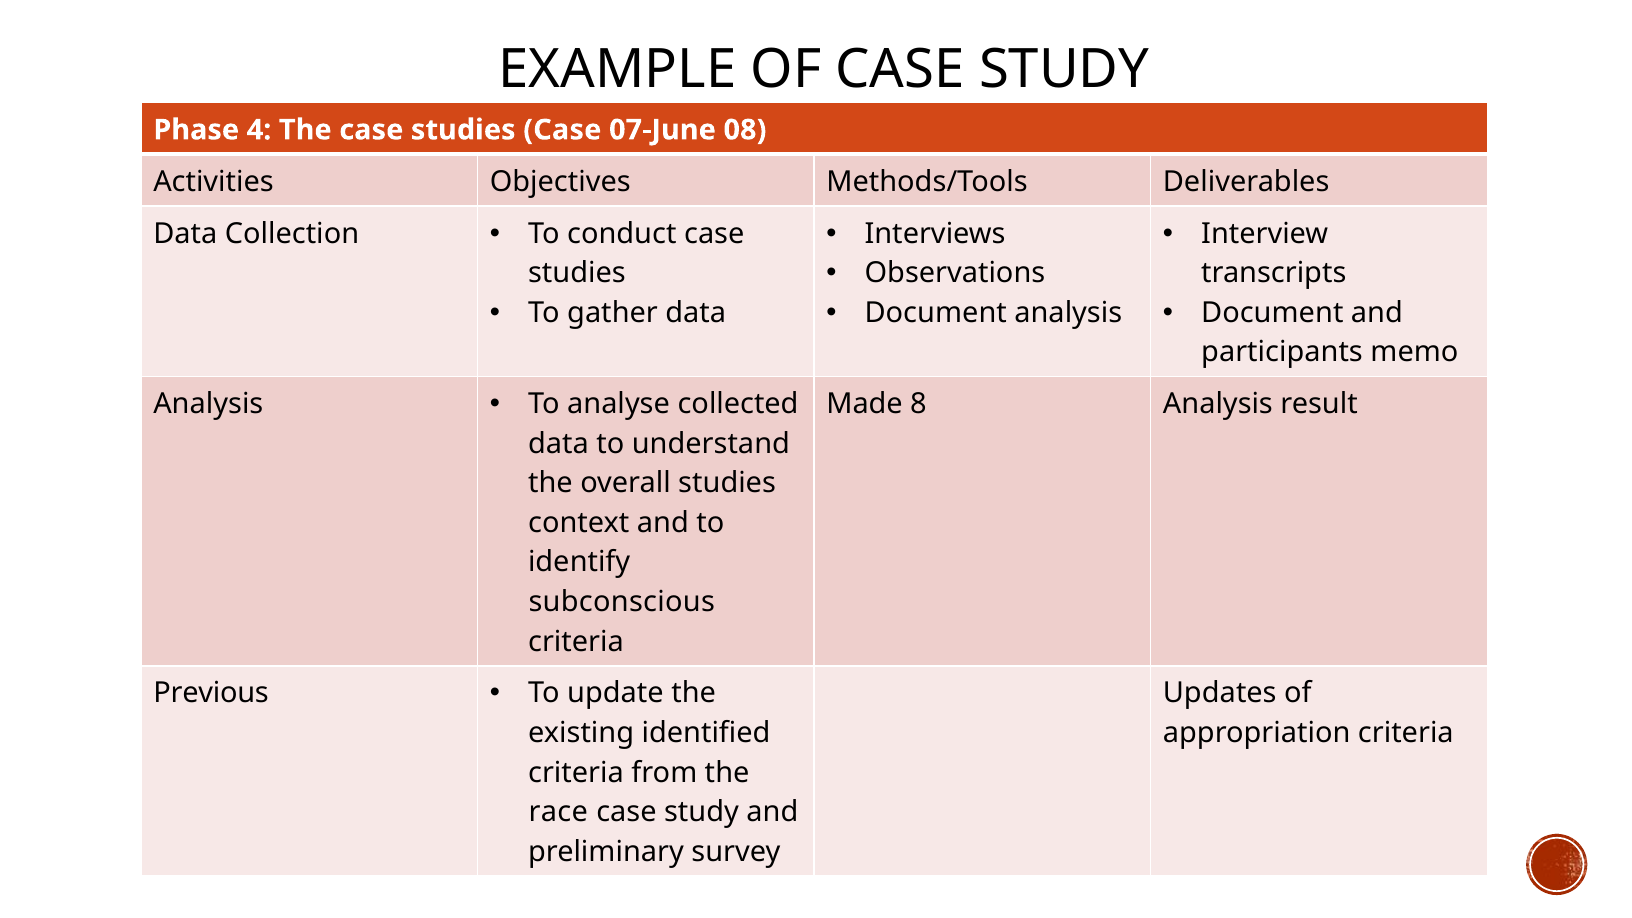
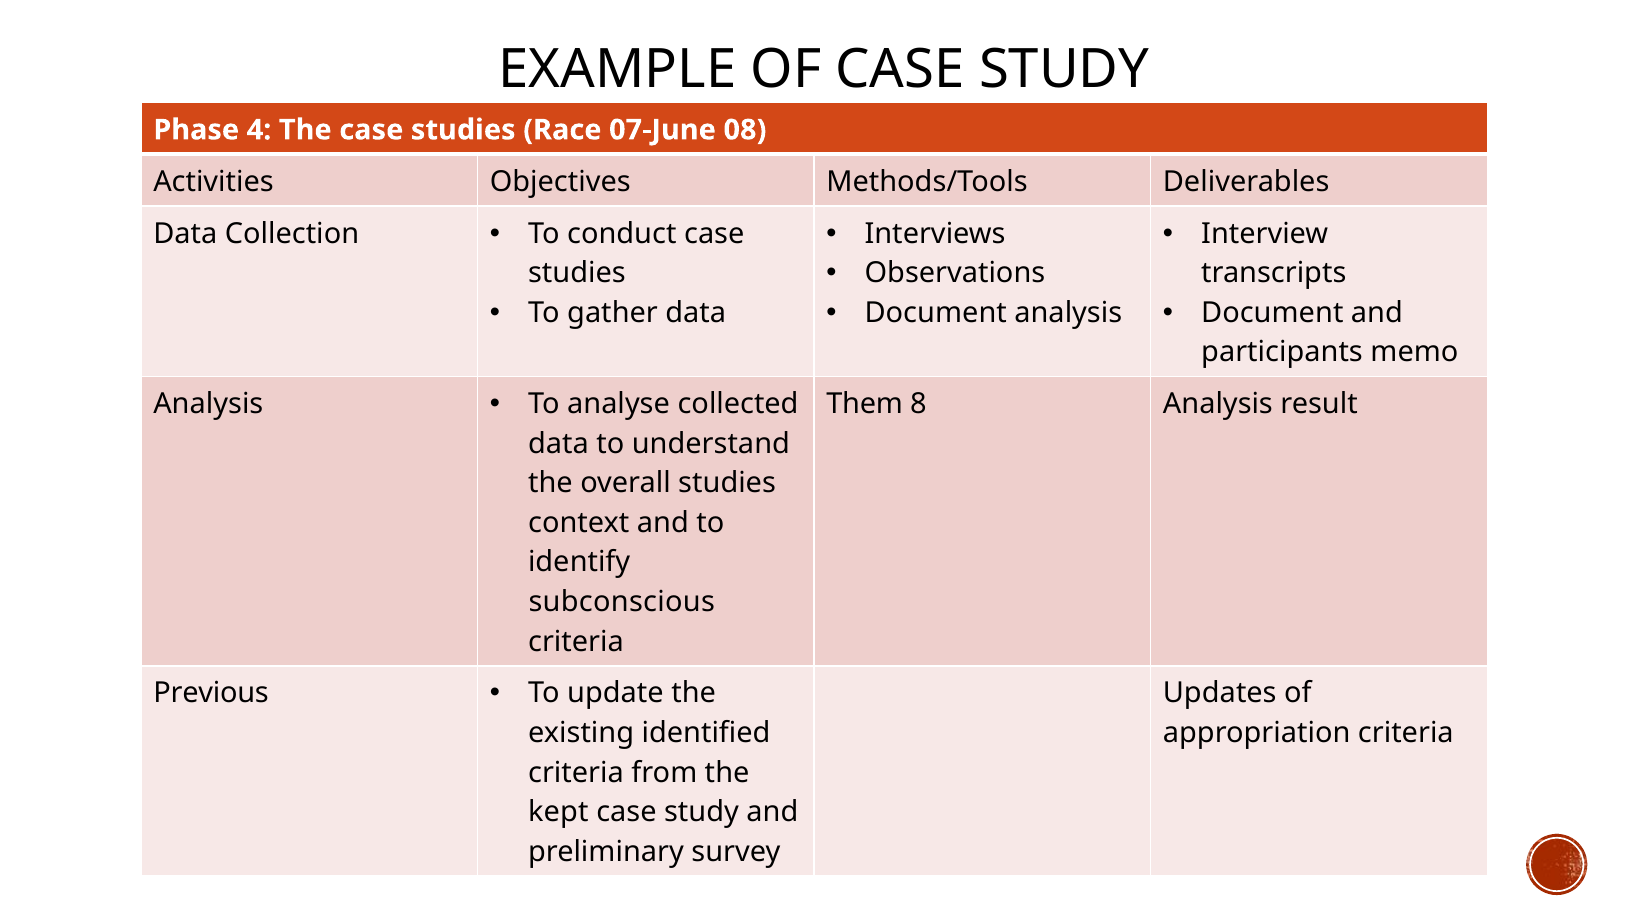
studies Case: Case -> Race (562, 130)
Made: Made -> Them (865, 404)
race: race -> kept (558, 812)
